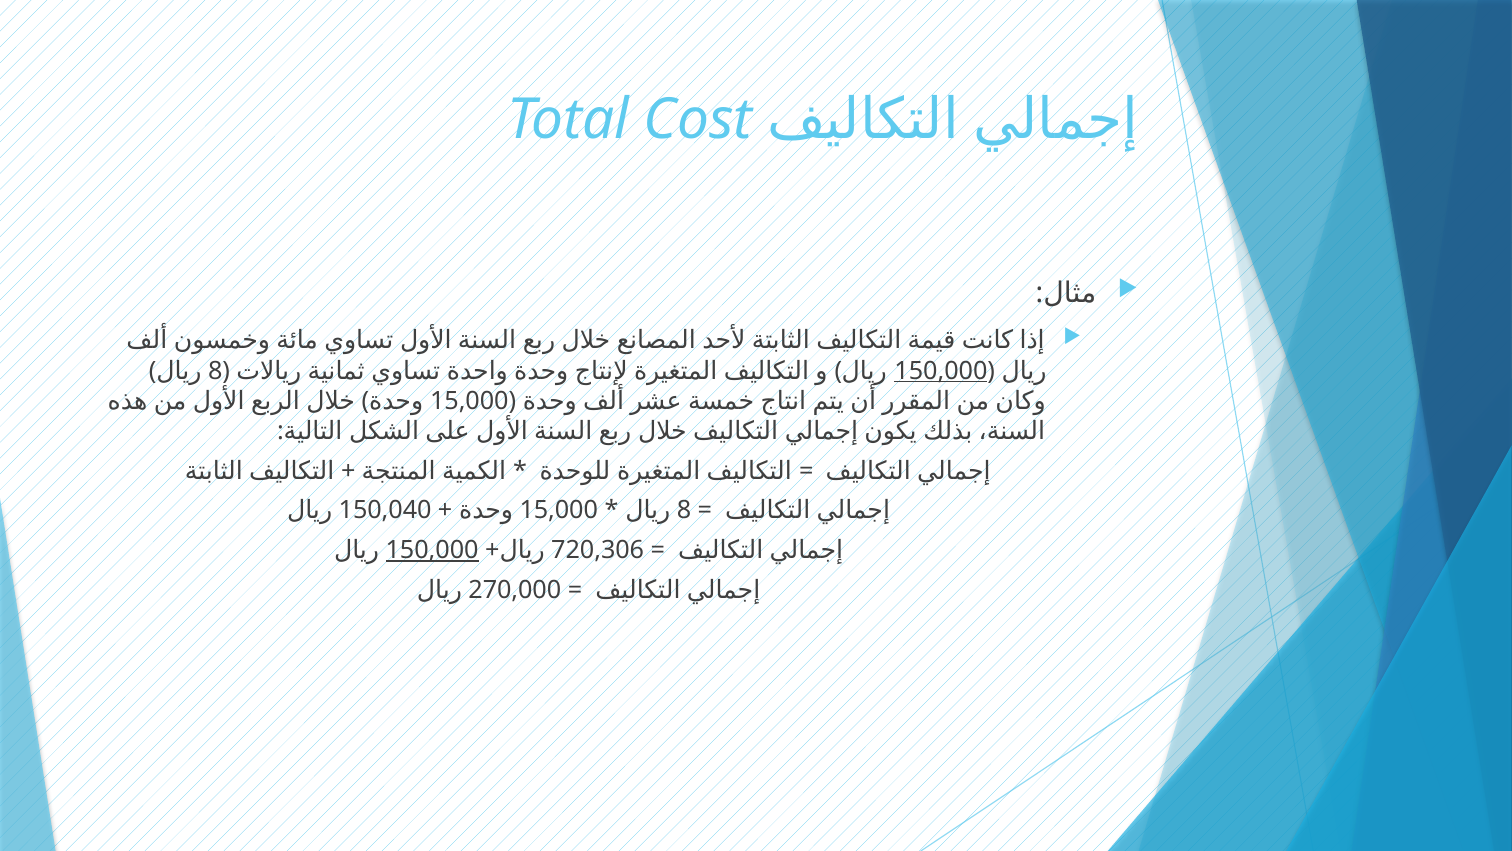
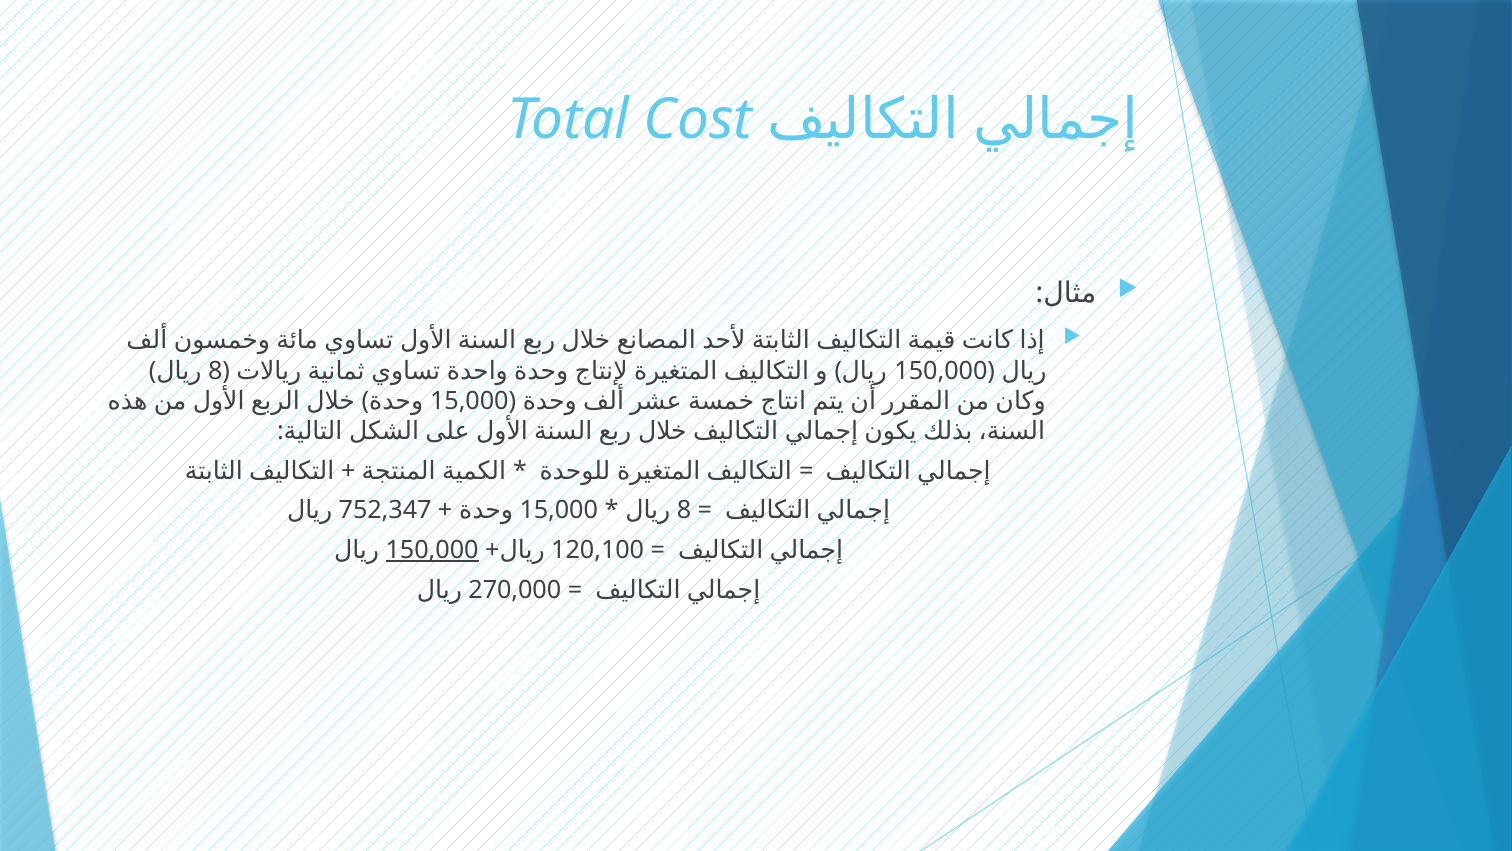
150,000 underline: present -> none (941, 371)
150,040: 150,040 -> 752,347 (385, 510)
720,306: 720,306 -> 120,100 (598, 550)
